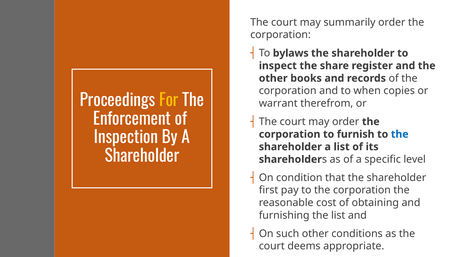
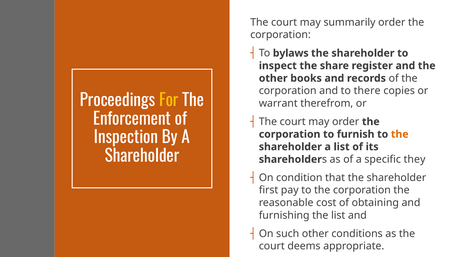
when: when -> there (367, 91)
the colour: blue -> orange (400, 135)
level: level -> they (415, 160)
